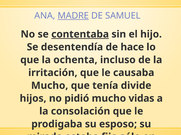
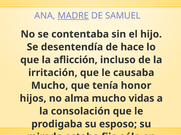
contentaba underline: present -> none (80, 34)
ochenta: ochenta -> aflicción (75, 60)
divide: divide -> honor (136, 86)
pidió: pidió -> alma (77, 99)
